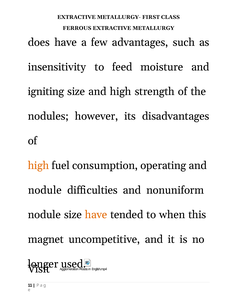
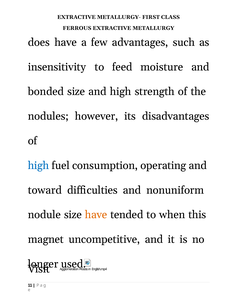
igniting: igniting -> bonded (46, 91)
high colour: orange -> blue (38, 165)
nodule: nodule -> toward (45, 190)
